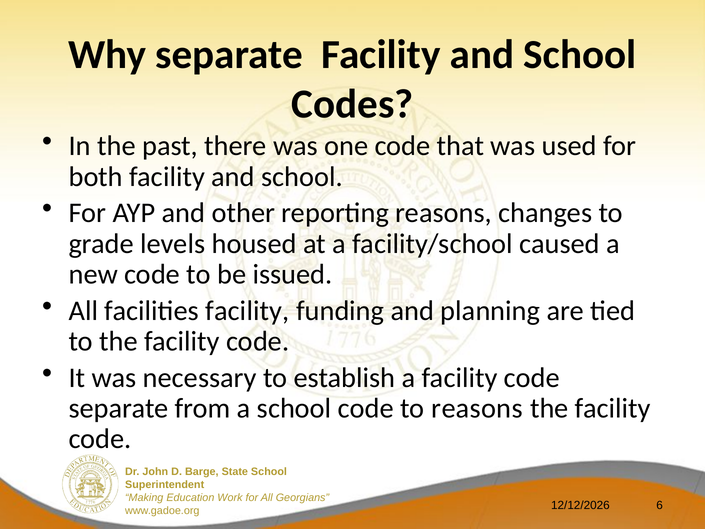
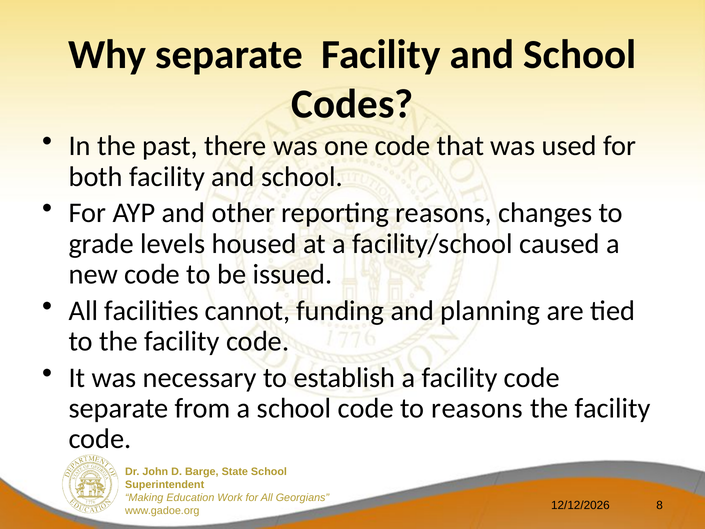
facilities facility: facility -> cannot (248, 311)
6: 6 -> 8 (660, 505)
